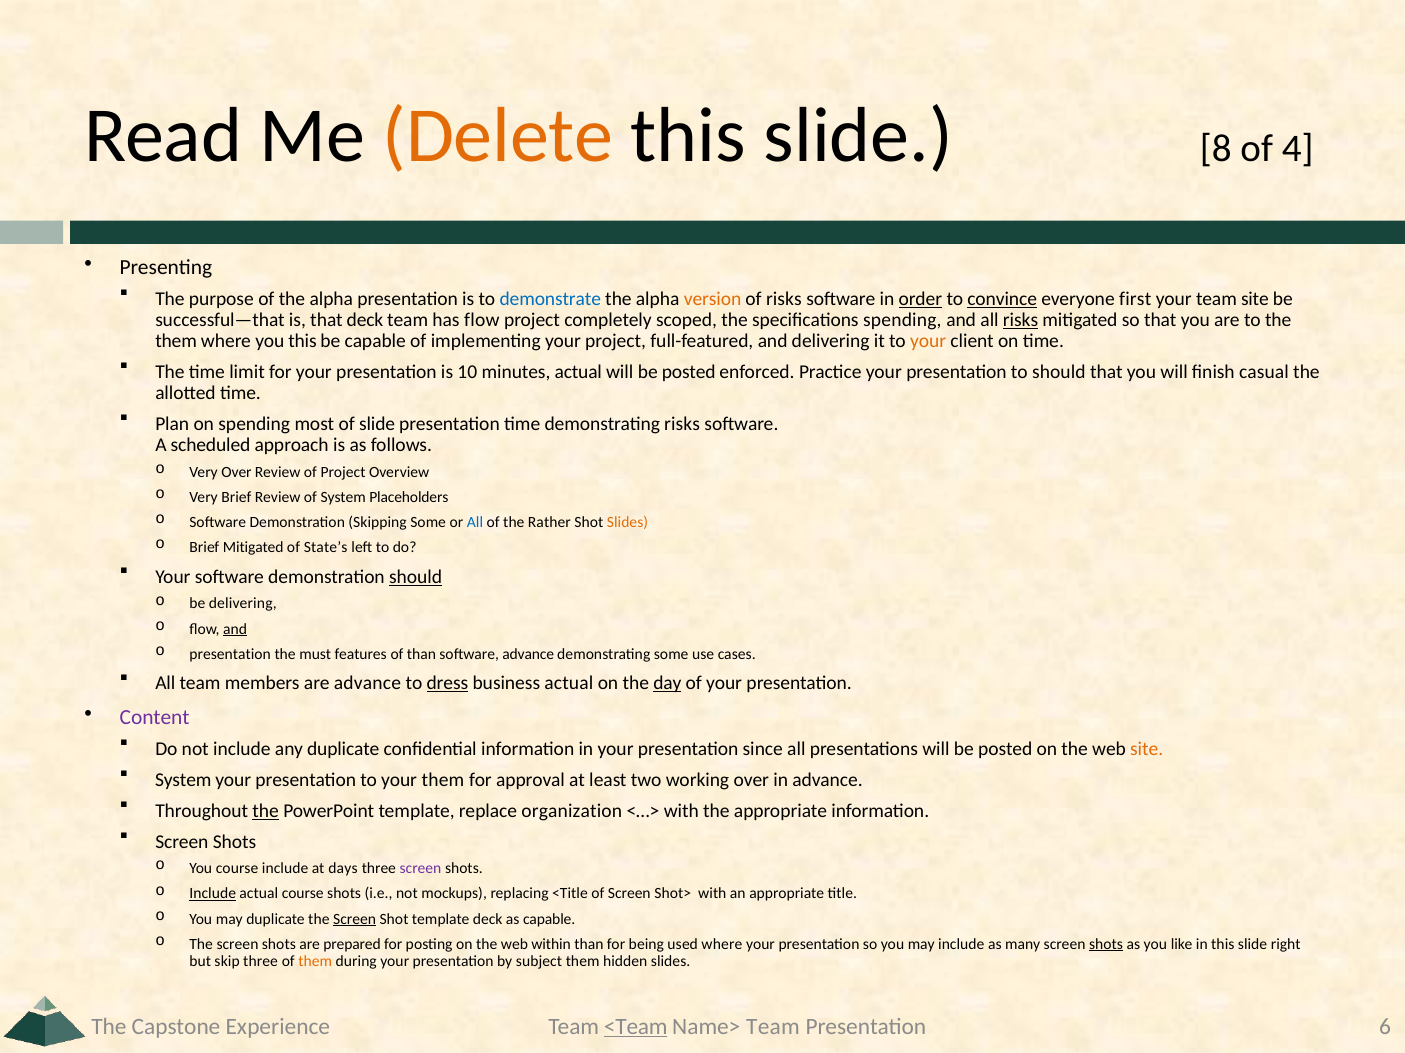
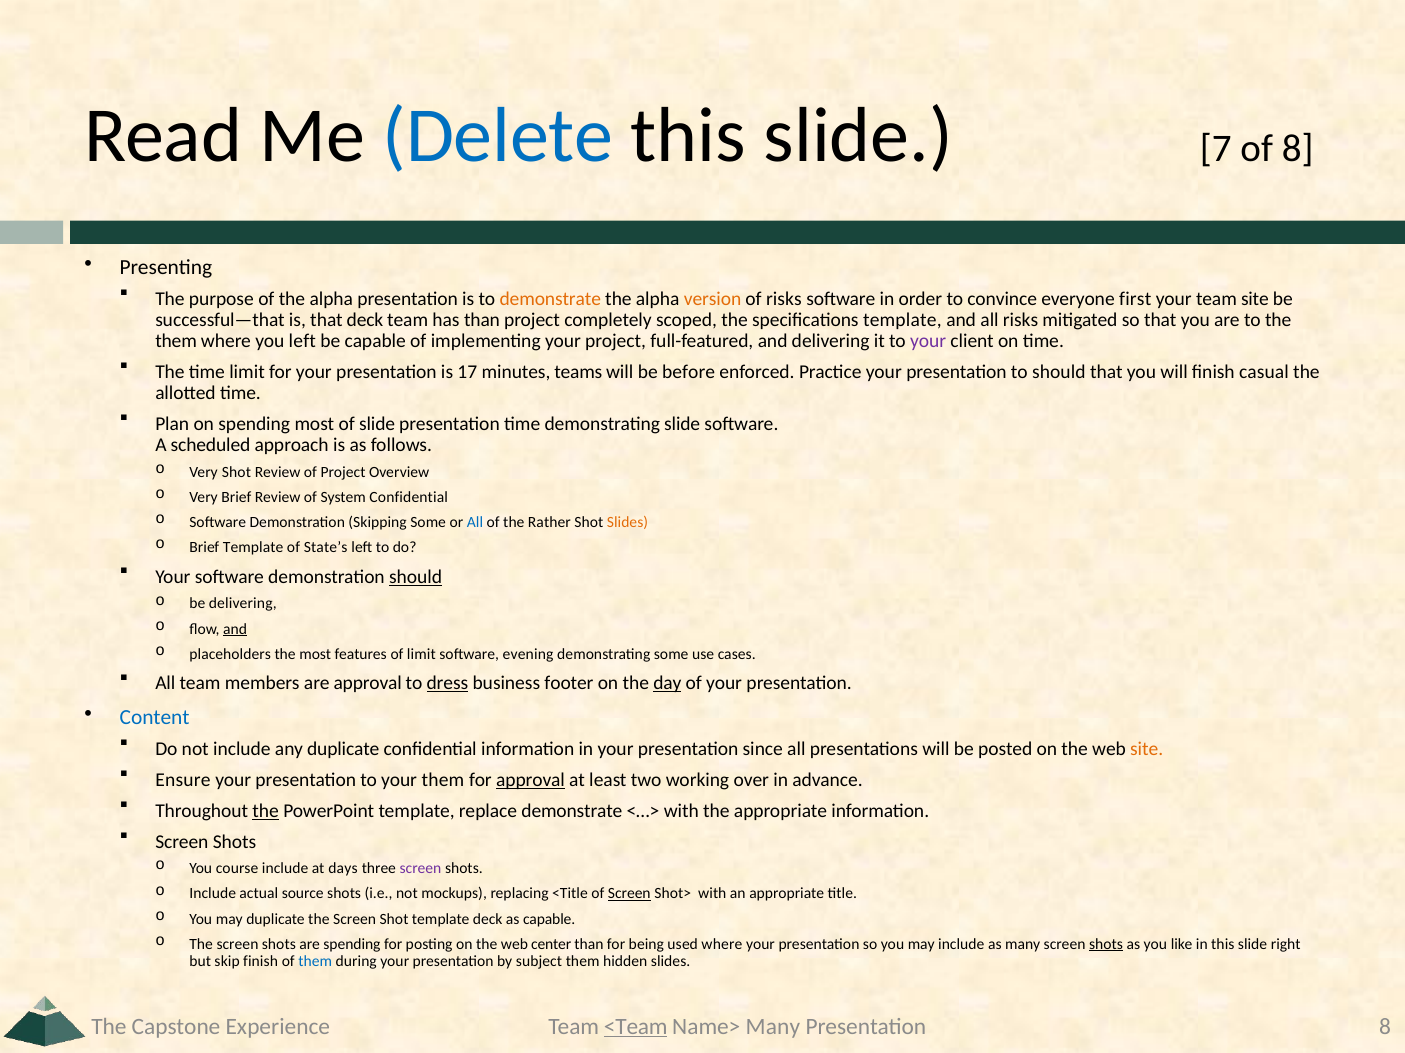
Delete colour: orange -> blue (498, 135)
8: 8 -> 7 (1216, 148)
of 4: 4 -> 8 (1298, 148)
demonstrate colour: blue -> orange (550, 299)
order underline: present -> none (920, 299)
convince underline: present -> none (1002, 299)
has flow: flow -> than (482, 320)
specifications spending: spending -> template (902, 320)
risks underline: present -> none (1021, 320)
you this: this -> left (302, 341)
your colour: orange -> purple (928, 341)
10: 10 -> 17 (467, 372)
minutes actual: actual -> teams (578, 372)
posted: posted -> before (689, 372)
demonstrating risks: risks -> slide (682, 424)
Very Over: Over -> Shot (236, 472)
System Placeholders: Placeholders -> Confidential (409, 498)
Brief Mitigated: Mitigated -> Template (253, 548)
presentation: presentation -> placeholders (230, 655)
the must: must -> most (315, 655)
of than: than -> limit (421, 655)
software advance: advance -> evening (528, 655)
are advance: advance -> approval (368, 684)
business actual: actual -> footer (569, 684)
Content colour: purple -> blue (155, 718)
System: System -> Ensure (183, 780)
approval underline: none -> present (531, 780)
replace organization: organization -> demonstrate (572, 811)
Include underline: present -> none (213, 894)
actual course: course -> source (303, 894)
Screen underline: none -> present (629, 894)
Screen underline: present -> none (355, 920)
are prepared: prepared -> spending (352, 945)
within: within -> center (551, 945)
skip three: three -> finish (261, 962)
them colour: orange -> blue (315, 962)
Name> Team: Team -> Many (773, 1027)
Presentation 6: 6 -> 8 (1385, 1027)
